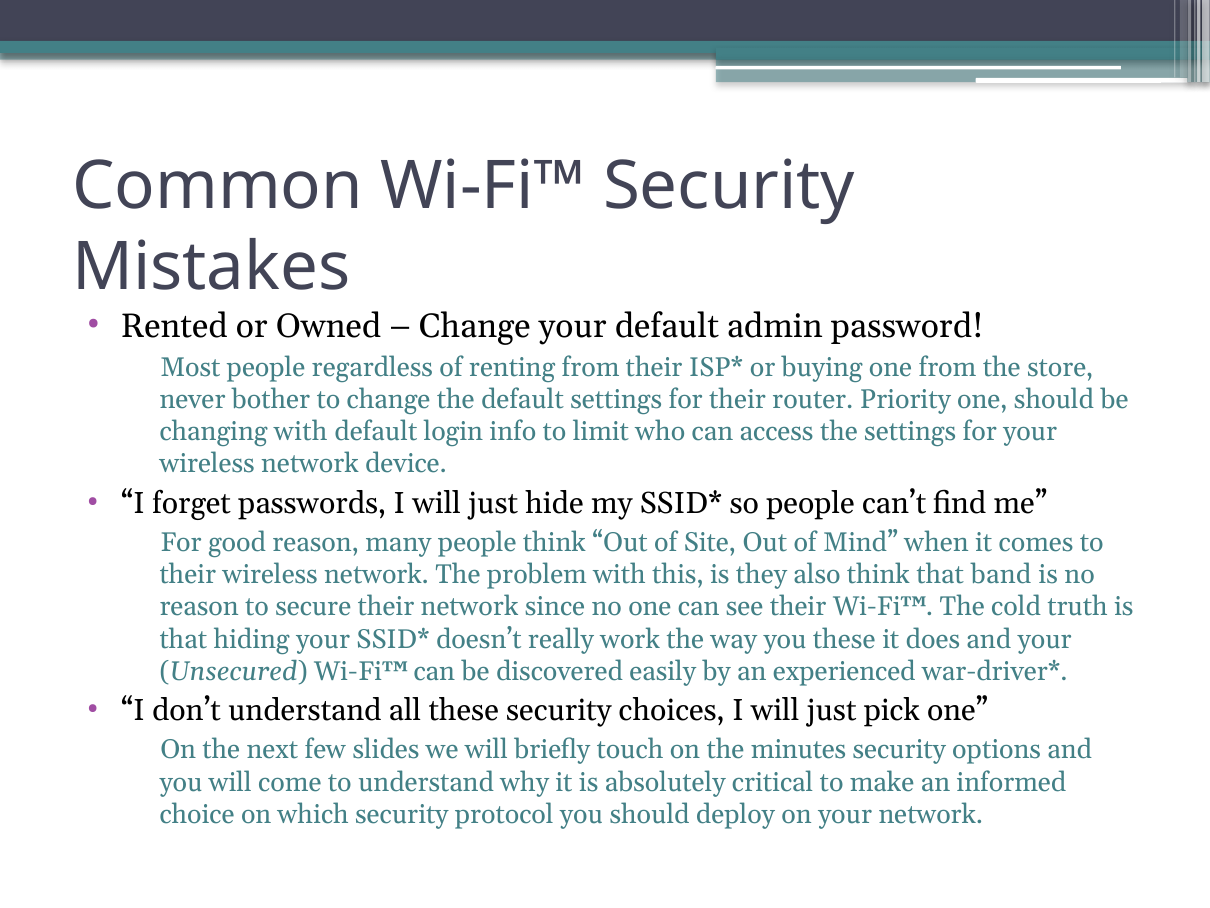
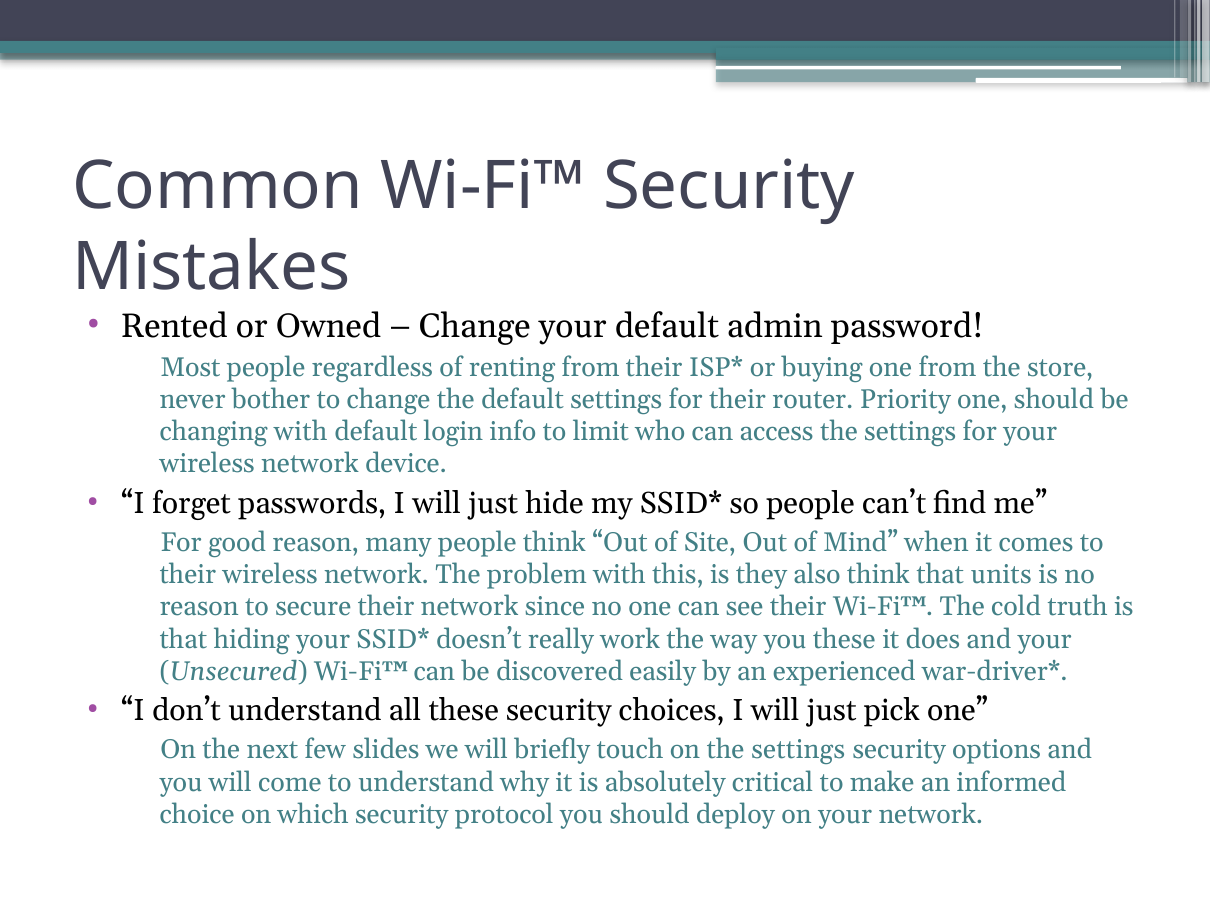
band: band -> units (1001, 574)
on the minutes: minutes -> settings (798, 750)
